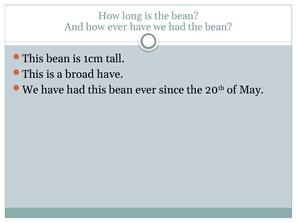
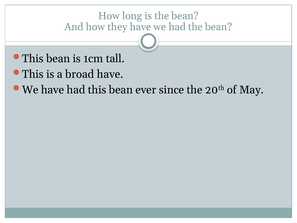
how ever: ever -> they (117, 27)
